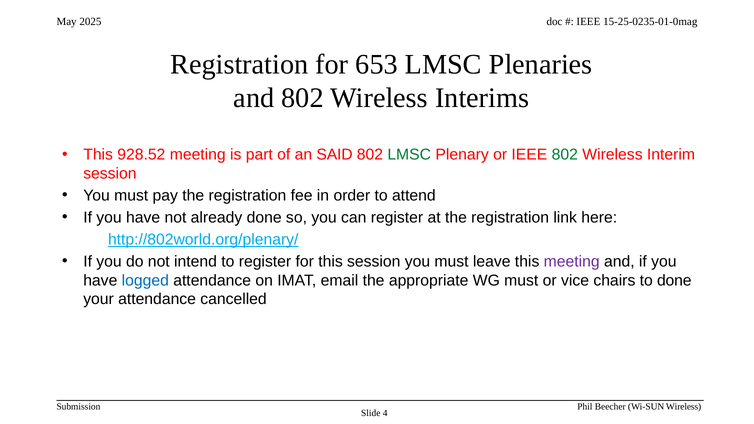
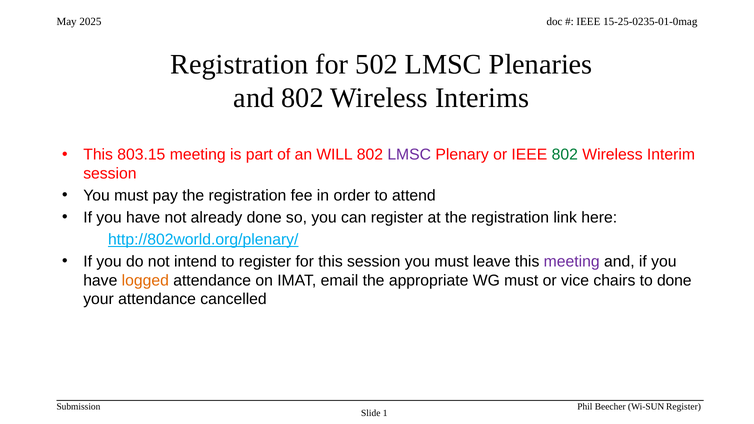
653: 653 -> 502 (377, 64)
928.52: 928.52 -> 803.15 (141, 155)
SAID: SAID -> WILL (335, 155)
LMSC colour: green -> purple (409, 155)
logged colour: blue -> orange (145, 280)
Wi-SUN Wireless: Wireless -> Register (684, 407)
4: 4 -> 1 (385, 413)
